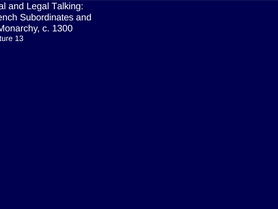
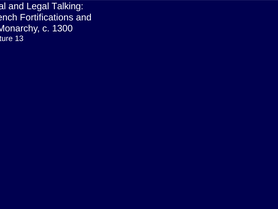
Subordinates: Subordinates -> Fortifications (47, 17)
